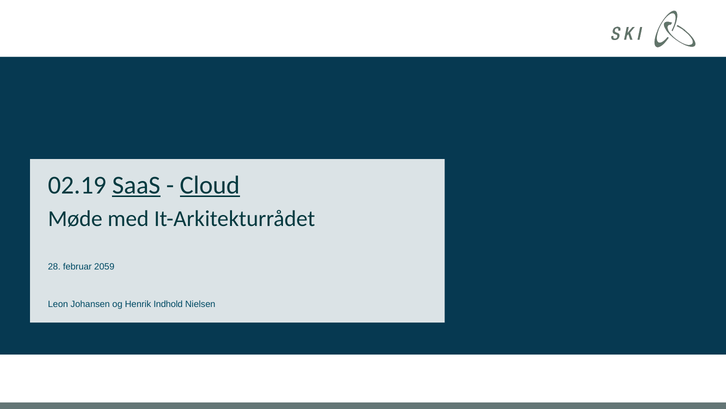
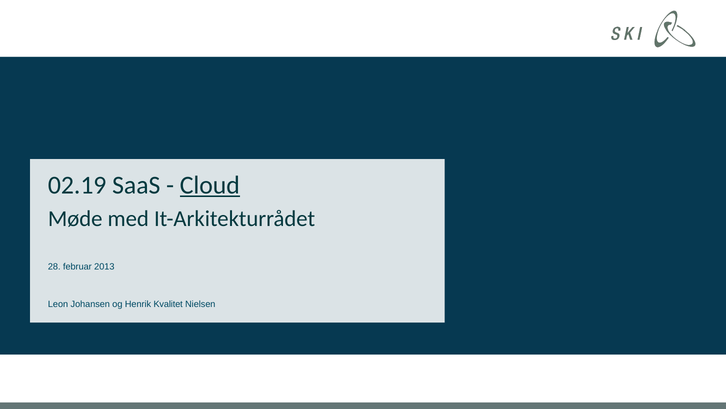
SaaS underline: present -> none (136, 185)
2059: 2059 -> 2013 (104, 266)
Indhold: Indhold -> Kvalitet (168, 304)
